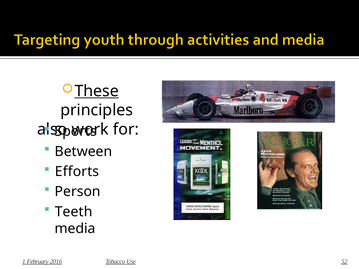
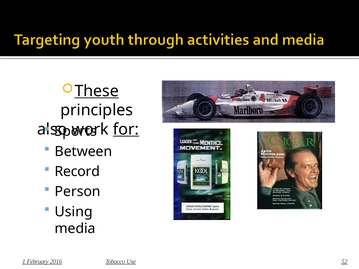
for underline: none -> present (126, 129)
Efforts: Efforts -> Record (77, 172)
Teeth: Teeth -> Using (74, 212)
